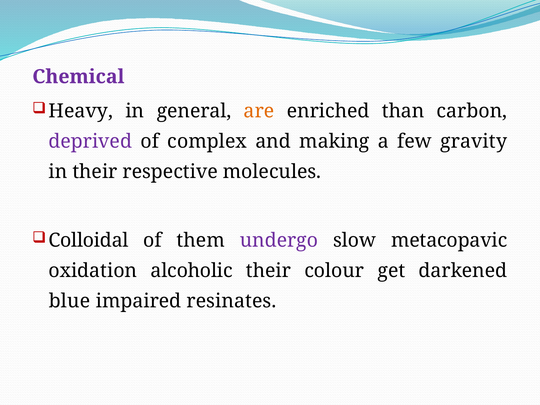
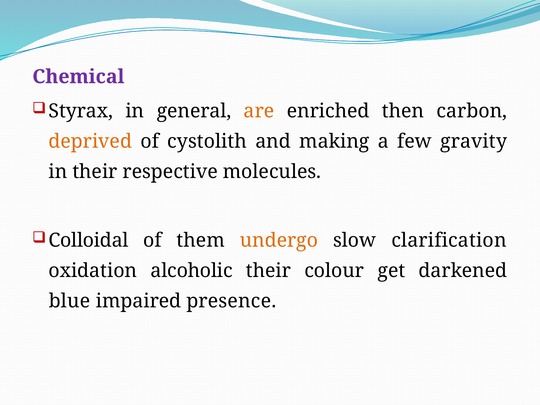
Heavy: Heavy -> Styrax (81, 111)
than: than -> then (403, 111)
deprived colour: purple -> orange (90, 141)
complex: complex -> cystolith (207, 141)
undergo colour: purple -> orange (279, 240)
metacopavic: metacopavic -> clarification (449, 240)
resinates: resinates -> presence (231, 301)
